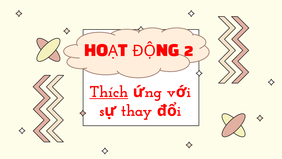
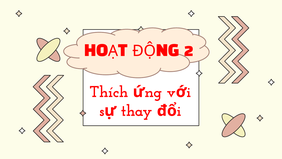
Thích underline: present -> none (109, 92)
